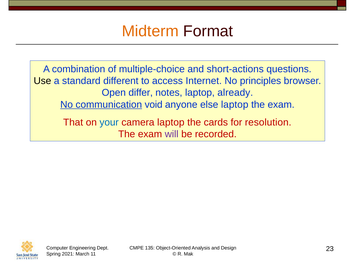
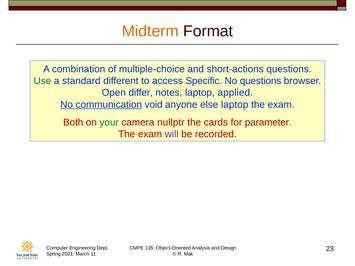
Use colour: black -> green (42, 81)
Internet: Internet -> Specific (204, 81)
No principles: principles -> questions (261, 81)
already: already -> applied (235, 93)
That: That -> Both (73, 122)
your colour: blue -> green (109, 122)
camera laptop: laptop -> nullptr (171, 122)
resolution: resolution -> parameter (268, 122)
